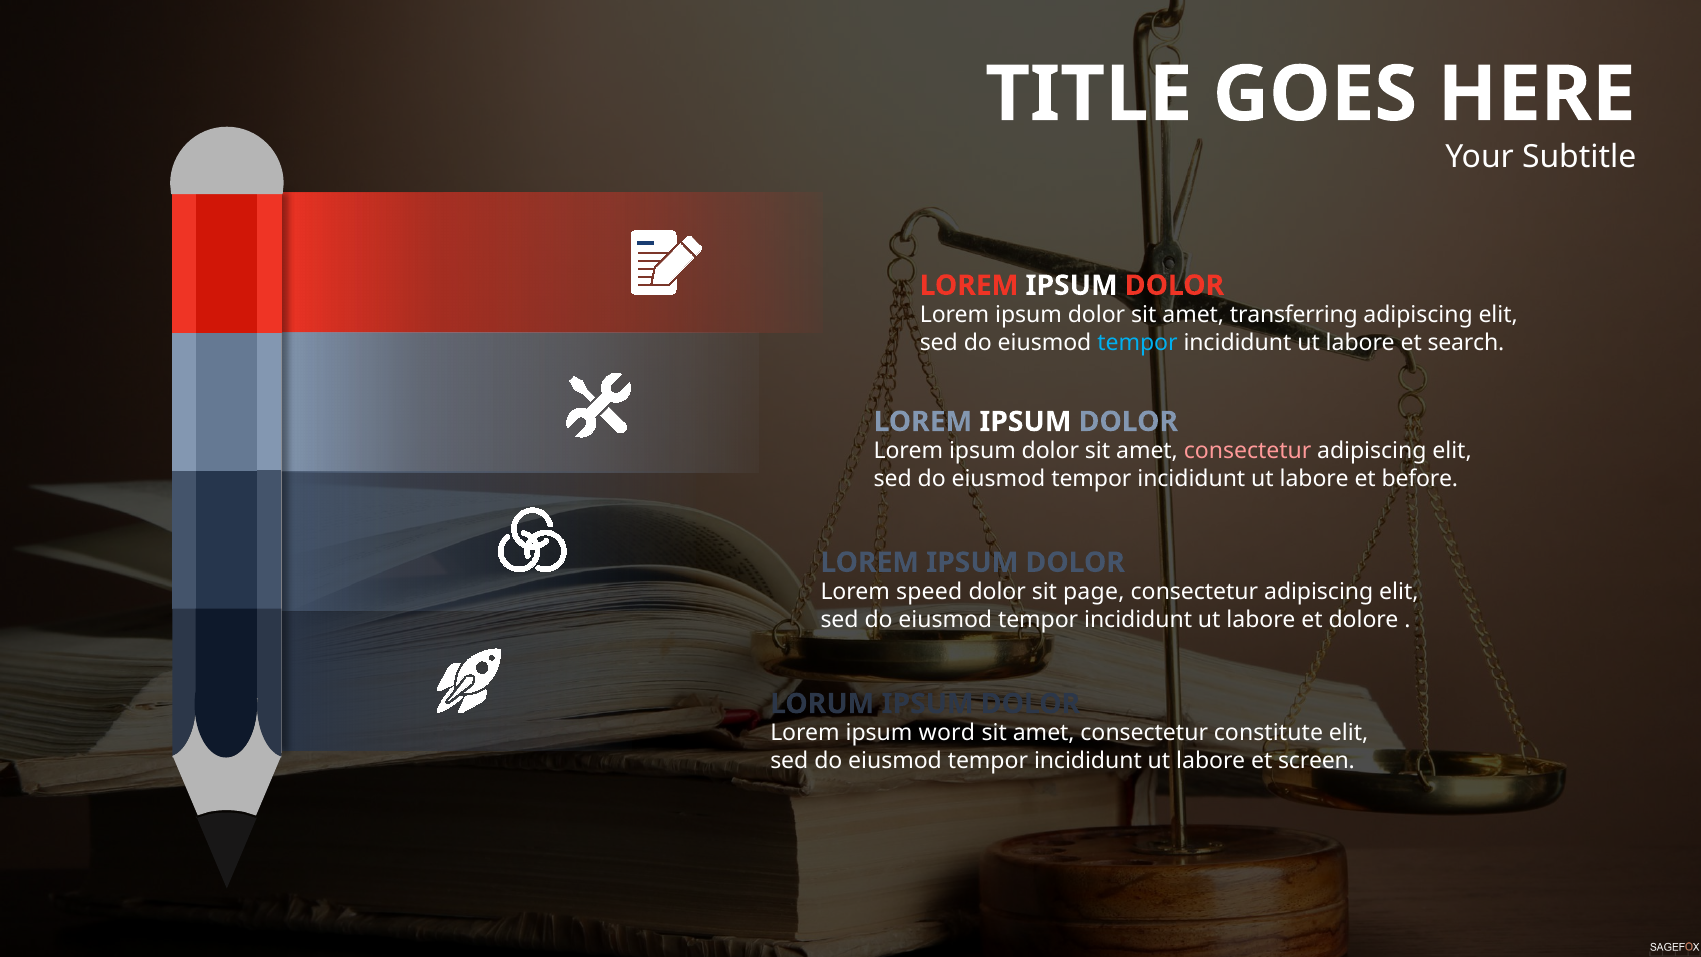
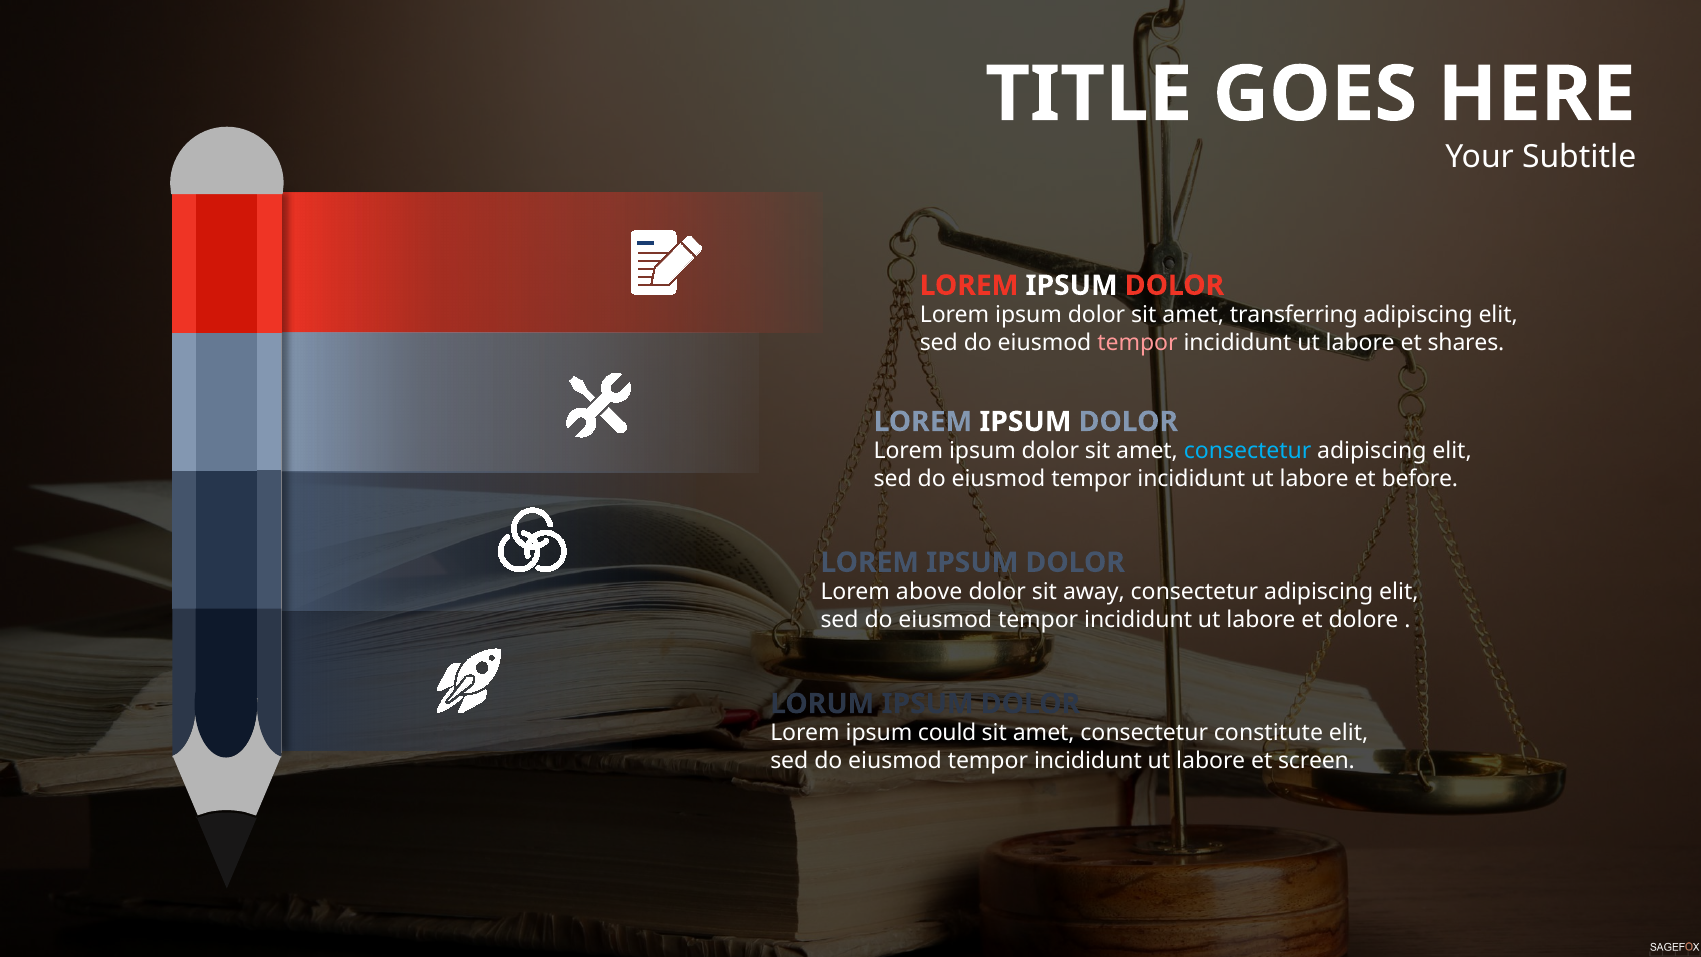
tempor colour: light blue -> pink (1138, 343)
search: search -> shares (1466, 343)
consectetur colour: pink -> light blue (1248, 451)
speed: speed -> above (929, 592)
page: page -> away (1094, 592)
word: word -> could (947, 733)
